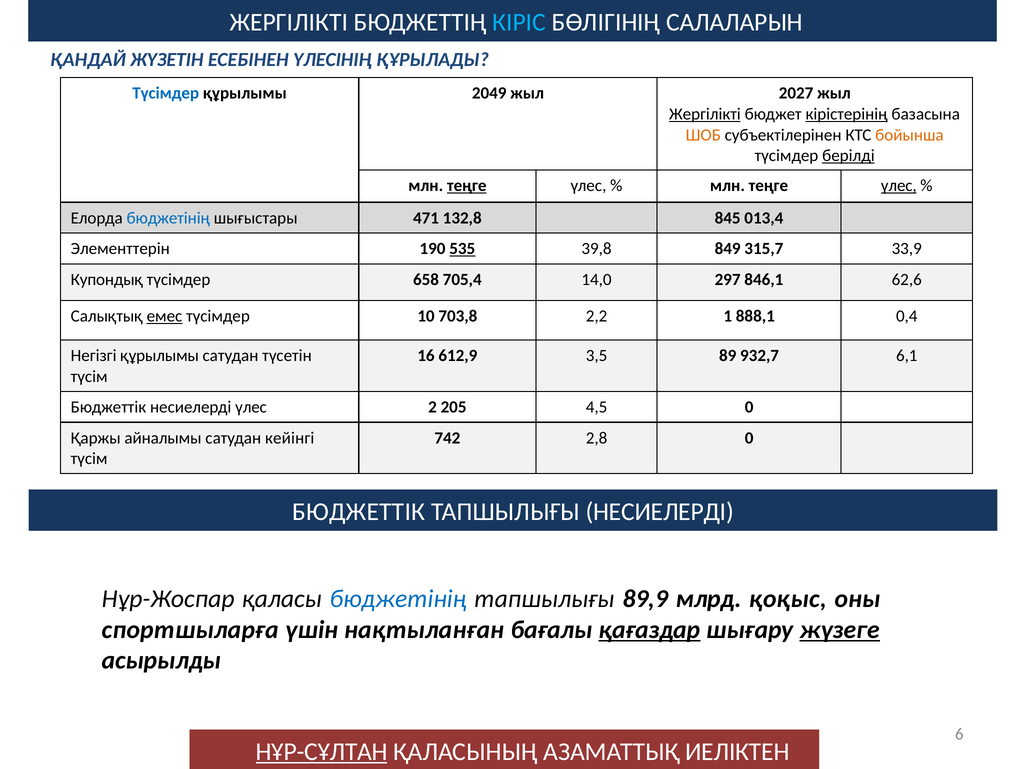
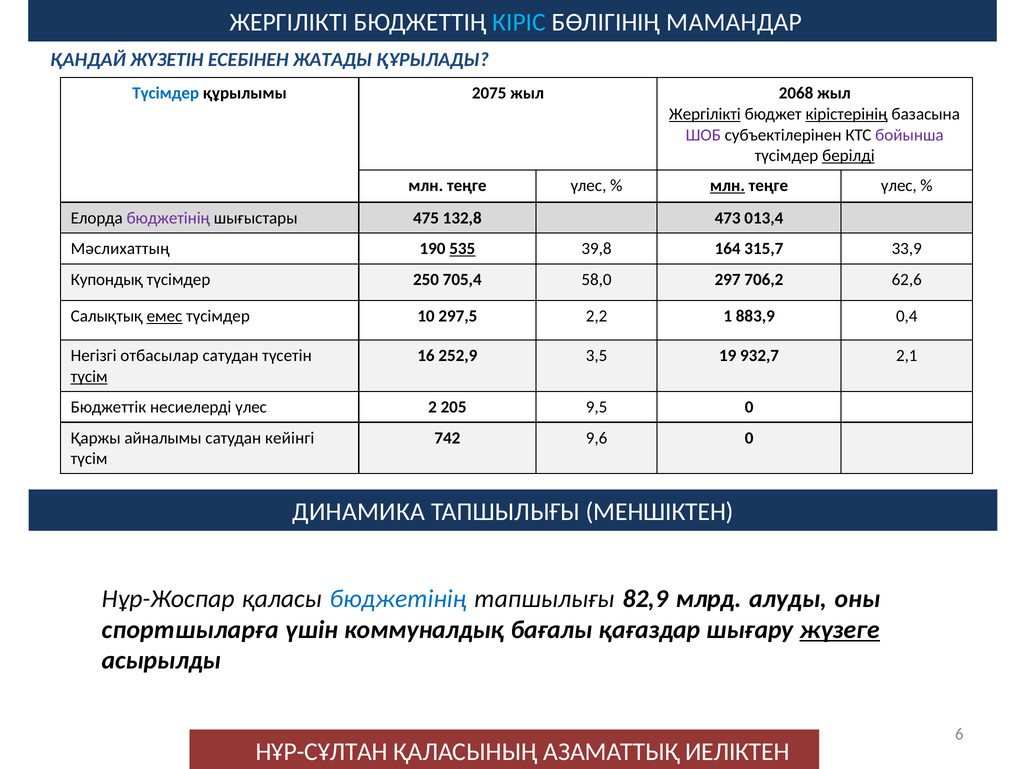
САЛАЛАРЫН: САЛАЛАРЫН -> МАМАНДАР (734, 22)
ҮЛЕСІНІҢ: ҮЛЕСІНІҢ -> ЖАТАДЫ (333, 60)
2049: 2049 -> 2075 (489, 93)
2027: 2027 -> 2068 (796, 93)
ШОБ colour: orange -> purple (703, 135)
бойынша colour: orange -> purple (909, 135)
теңге underline: present -> none (467, 186)
млн underline: none -> present (727, 186)
үлес underline: present -> none (899, 186)
бюджетінің colour: blue -> purple (168, 218)
471: 471 -> 475 (426, 218)
845: 845 -> 473 (728, 218)
Элементтерін: Элементтерін -> Мәслихаттың (120, 249)
849: 849 -> 164 (728, 249)
658: 658 -> 250 (426, 280)
14,0: 14,0 -> 58,0 (597, 280)
846,1: 846,1 -> 706,2 (764, 280)
703,8: 703,8 -> 297,5 (458, 316)
888,1: 888,1 -> 883,9 (755, 316)
Негізгі құрылымы: құрылымы -> отбасылар (160, 356)
612,9: 612,9 -> 252,9 (458, 356)
89: 89 -> 19 (728, 356)
6,1: 6,1 -> 2,1 (907, 356)
түсім underline: none -> present (89, 376)
4,5: 4,5 -> 9,5 (597, 407)
2,8: 2,8 -> 9,6 (597, 438)
БЮДЖЕТТІК: БЮДЖЕТТІК -> ДИНАМИКА (359, 511)
ТАПШЫЛЫҒЫ НЕСИЕЛЕРДІ: НЕСИЕЛЕРДІ -> МЕНШІКТЕН (660, 511)
89,9: 89,9 -> 82,9 (645, 599)
қоқыс: қоқыс -> алуды (788, 599)
нақтыланған: нақтыланған -> коммуналдық (424, 629)
қағаздар underline: present -> none (649, 629)
НҰР-СҰЛТАН underline: present -> none (322, 751)
